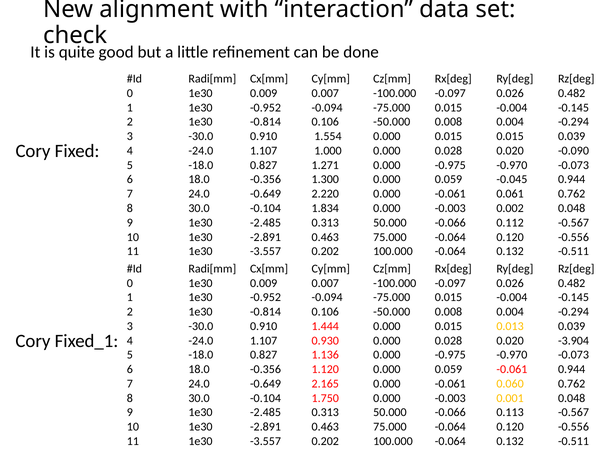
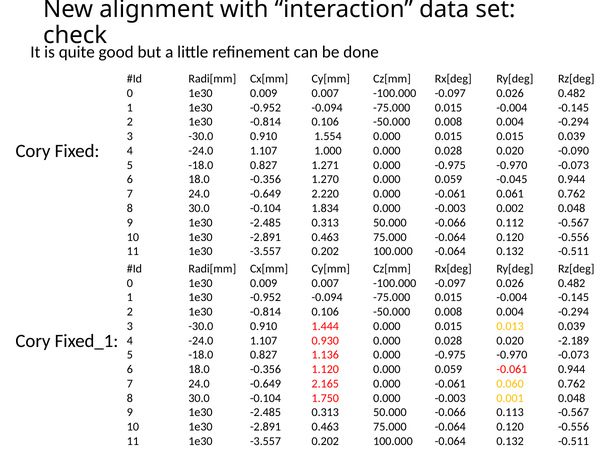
1.300: 1.300 -> 1.270 (325, 180)
-3.904: -3.904 -> -2.189 (574, 341)
